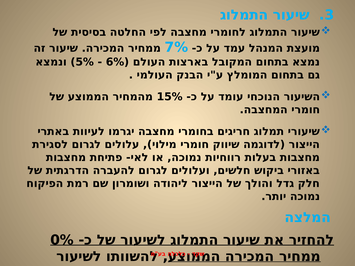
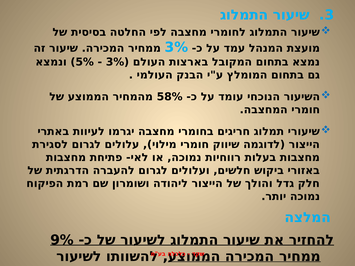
7%: 7% -> 3% (176, 47)
6%: 6% -> 3% (115, 62)
15%: 15% -> 58% (170, 97)
0%: 0% -> 9% (62, 240)
